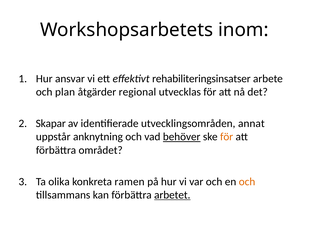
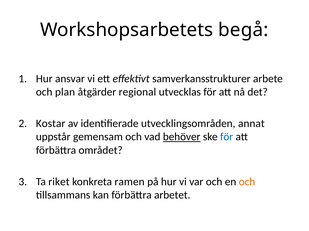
inom: inom -> begå (243, 30)
rehabiliteringsinsatser: rehabiliteringsinsatser -> samverkansstrukturer (201, 79)
Skapar: Skapar -> Kostar (51, 124)
anknytning: anknytning -> gemensam (98, 137)
för colour: orange -> blue (227, 137)
olika: olika -> riket (59, 182)
arbetet underline: present -> none (172, 196)
